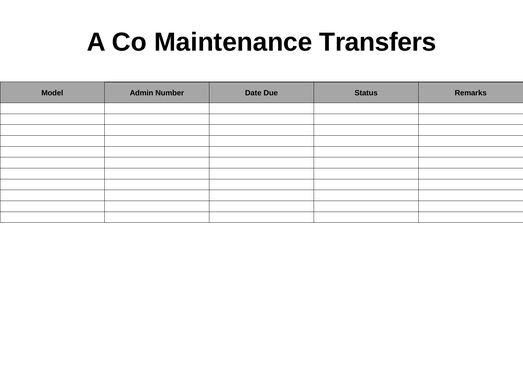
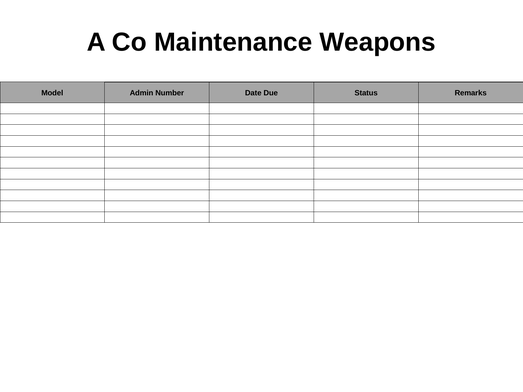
Transfers: Transfers -> Weapons (378, 42)
